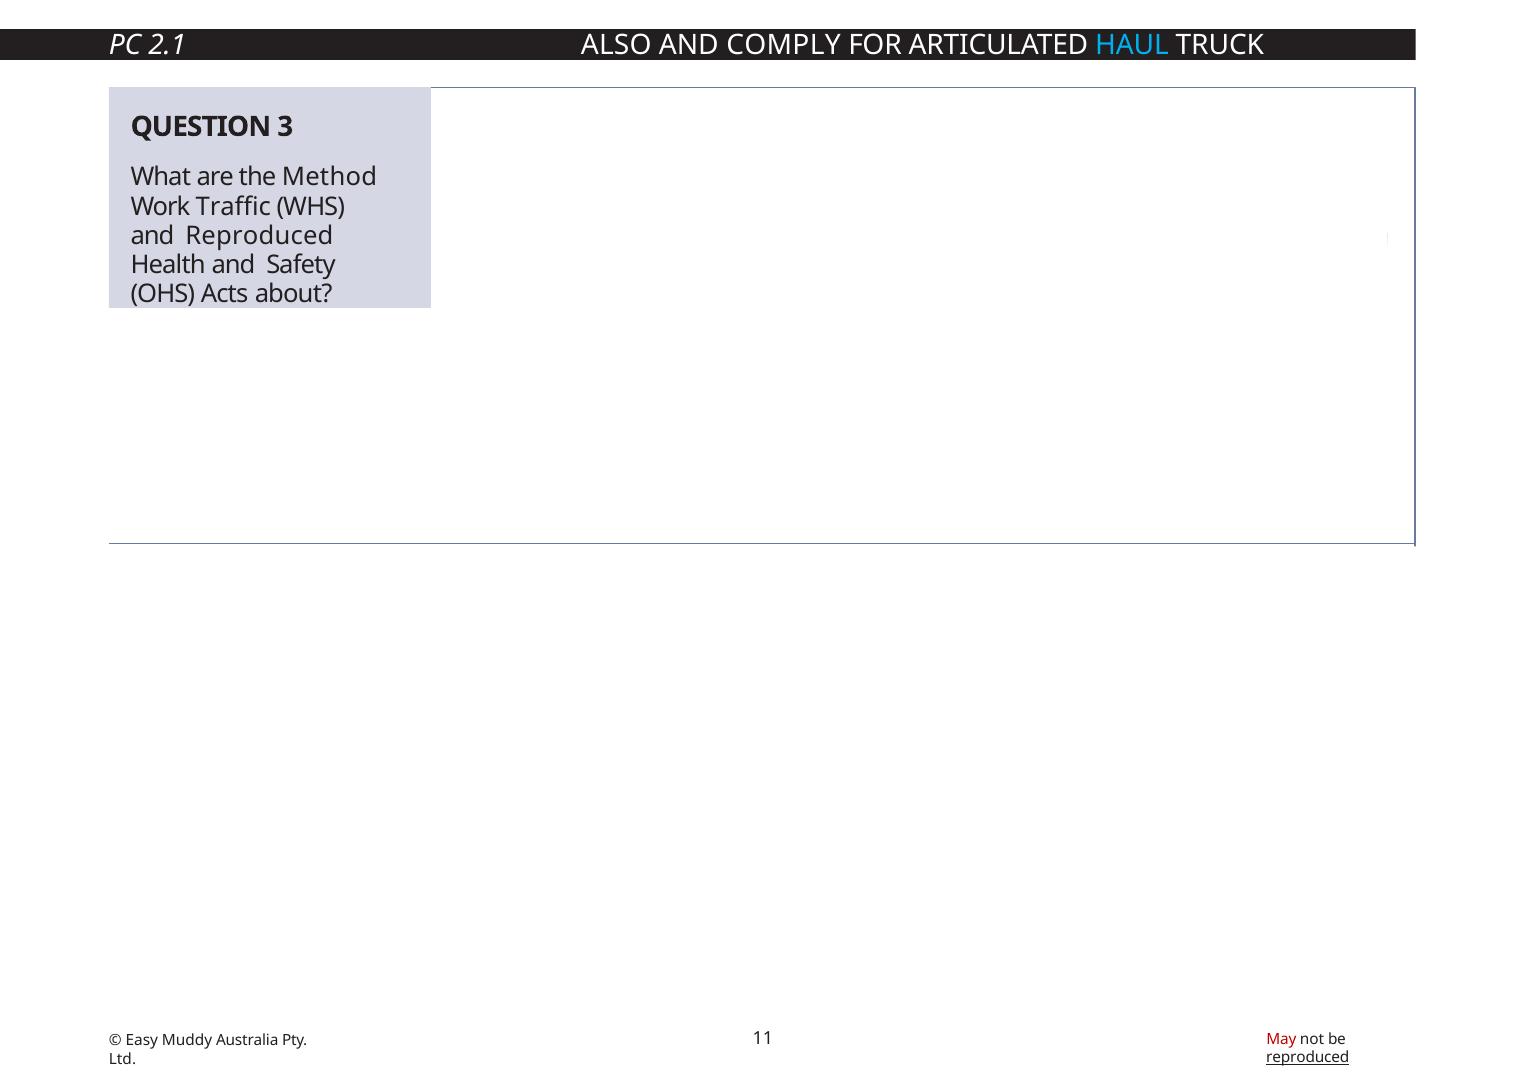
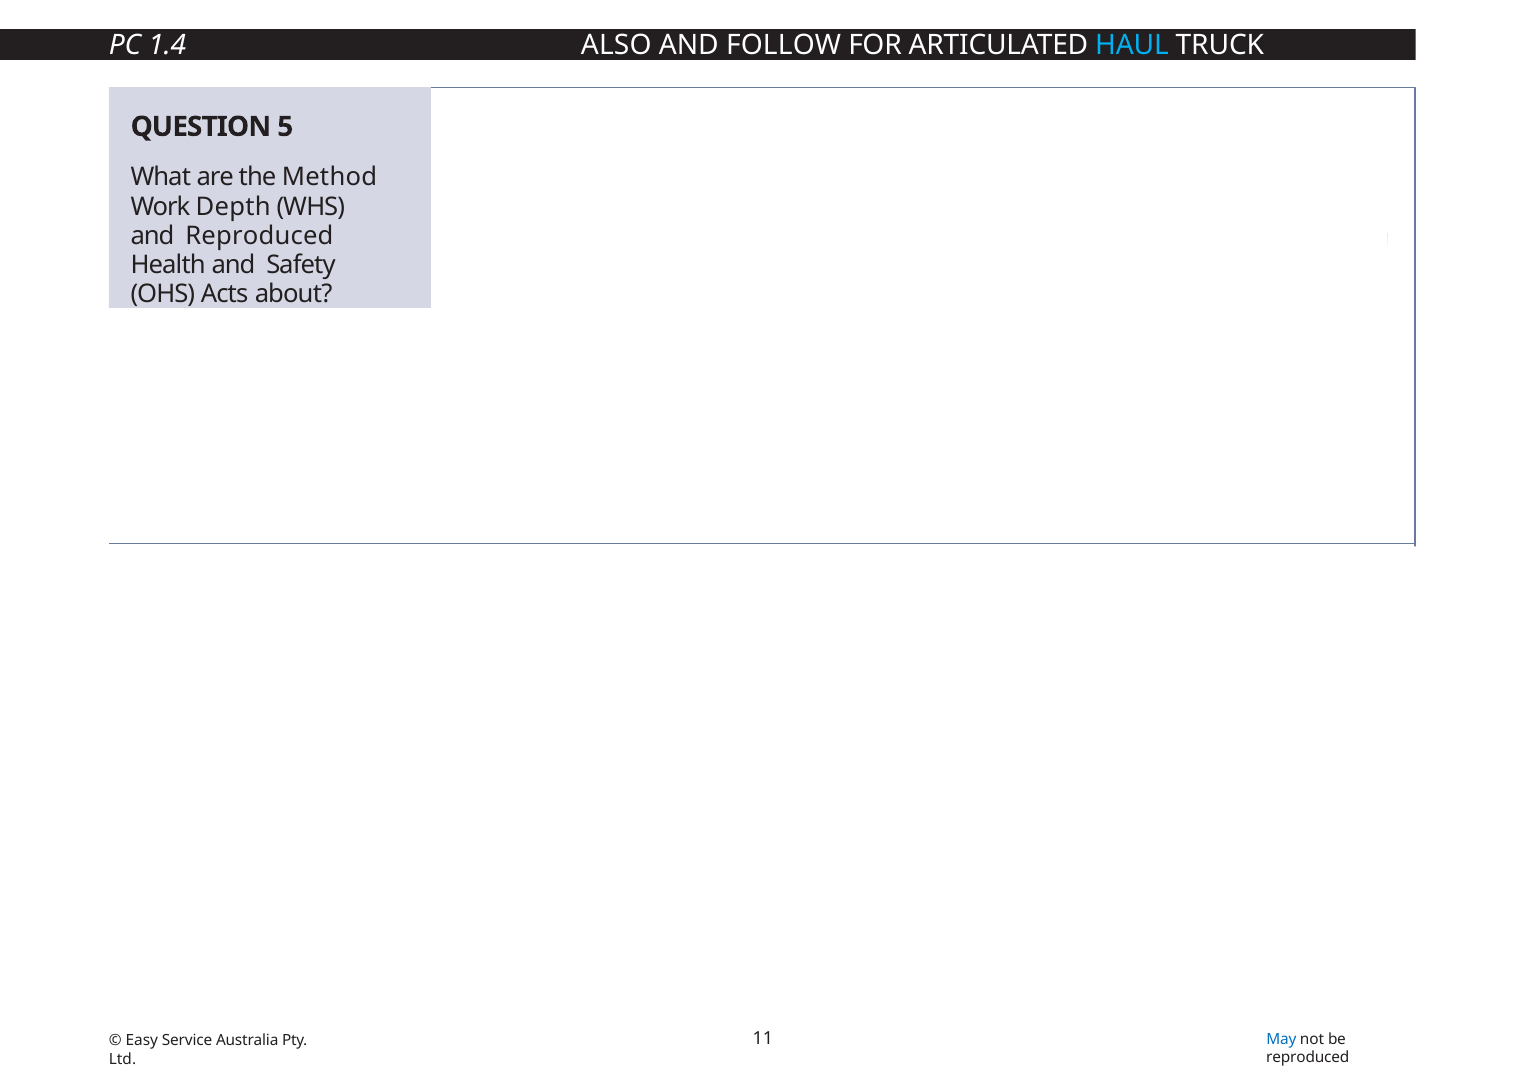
2.1: 2.1 -> 1.4 (167, 45)
COMPLY: COMPLY -> FOLLOW (784, 45)
3: 3 -> 5 (285, 127)
Traffic: Traffic -> Depth (233, 207)
May colour: red -> blue (1281, 1039)
Muddy: Muddy -> Service (187, 1040)
reproduced underline: present -> none (1308, 1057)
